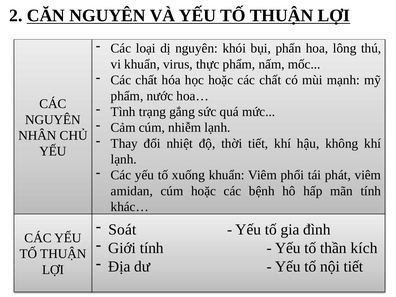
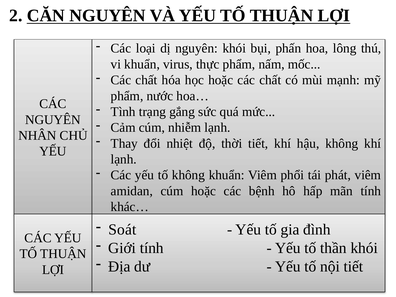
tố xuống: xuống -> không (188, 175)
thần kích: kích -> khói (364, 248)
